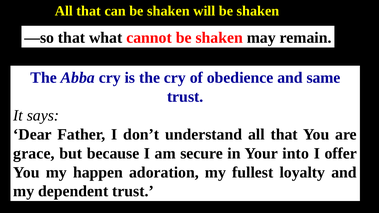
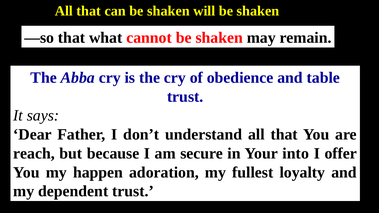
same: same -> table (323, 78)
grace: grace -> reach (34, 153)
